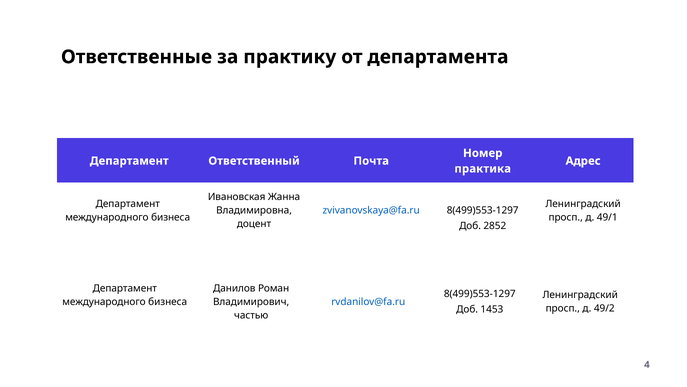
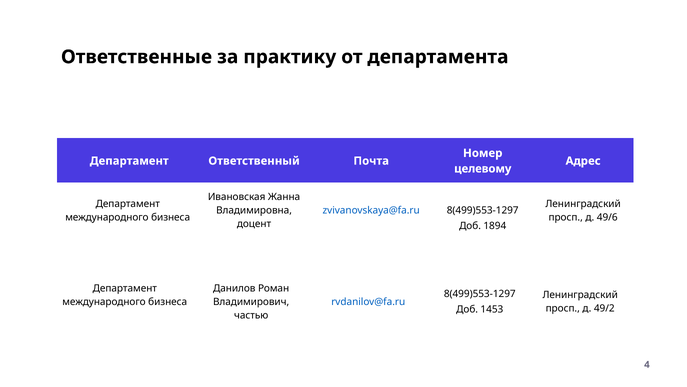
практика: практика -> целевому (483, 168)
49/1: 49/1 -> 49/6 (607, 217)
2852: 2852 -> 1894 (495, 226)
